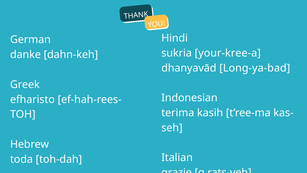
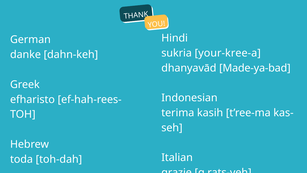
Long-ya-bad: Long-ya-bad -> Made-ya-bad (255, 68)
